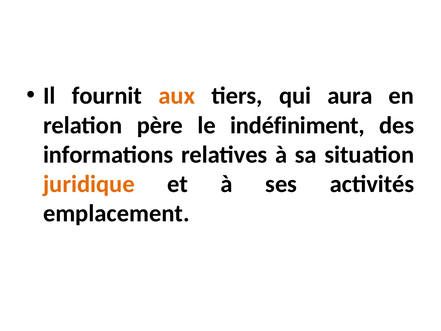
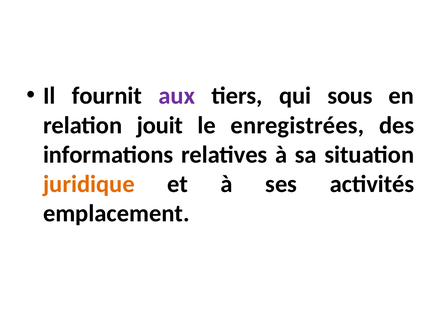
aux colour: orange -> purple (177, 96)
aura: aura -> sous (350, 96)
père: père -> jouit (160, 125)
indéfiniment: indéfiniment -> enregistrées (297, 125)
